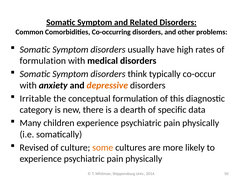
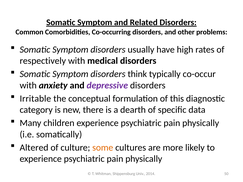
formulation: formulation -> respectively (43, 61)
depressive colour: orange -> purple (107, 85)
Revised: Revised -> Altered (34, 148)
